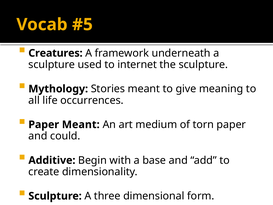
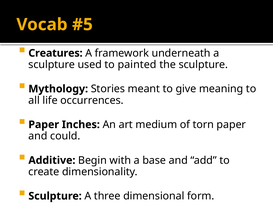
internet: internet -> painted (137, 65)
Paper Meant: Meant -> Inches (81, 124)
